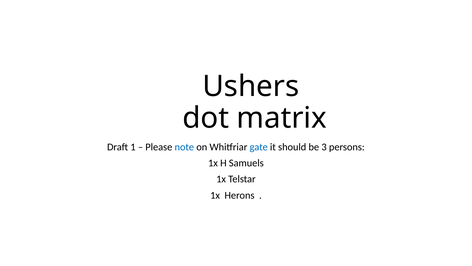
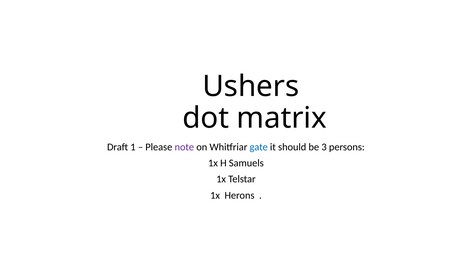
note colour: blue -> purple (184, 147)
